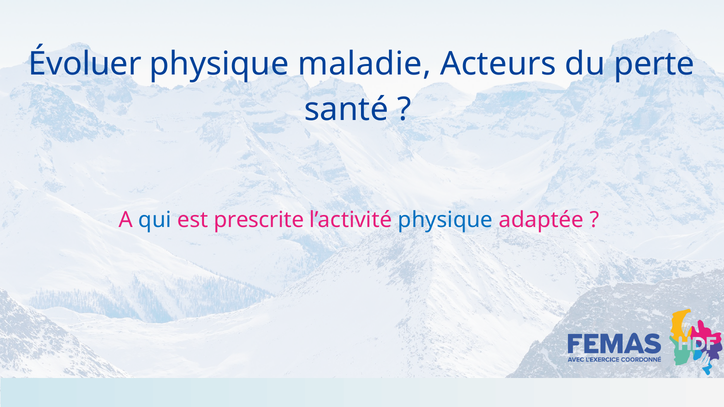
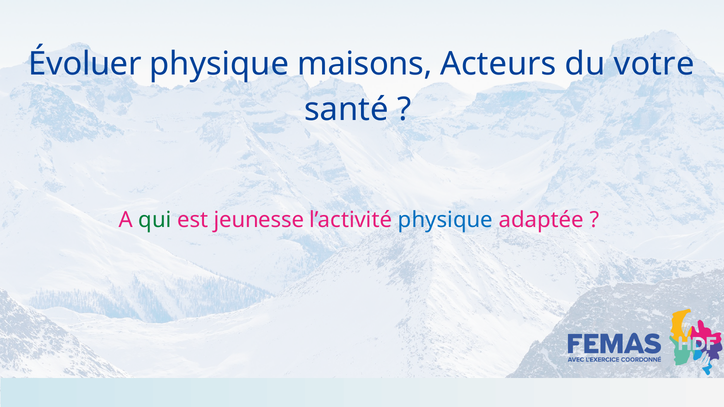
maladie: maladie -> maisons (365, 64)
perte: perte -> votre (654, 64)
qui colour: blue -> green (155, 220)
prescrite: prescrite -> jeunesse (259, 220)
